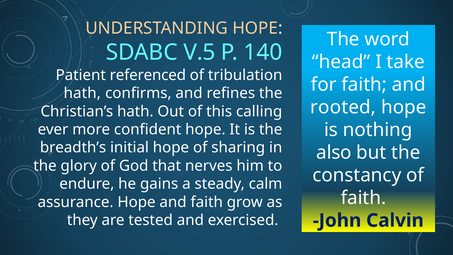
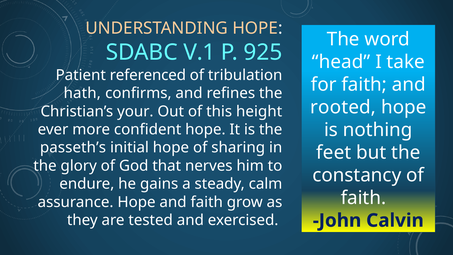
V.5: V.5 -> V.1 (199, 52)
140: 140 -> 925 (263, 52)
Christian’s hath: hath -> your (135, 111)
calling: calling -> height (259, 111)
breadth’s: breadth’s -> passeth’s (73, 148)
also: also -> feet (334, 152)
